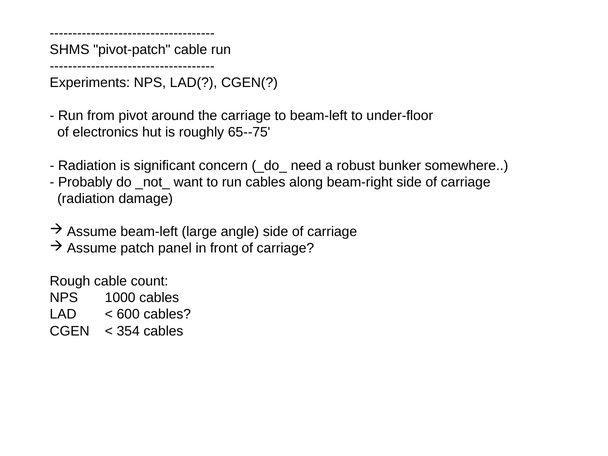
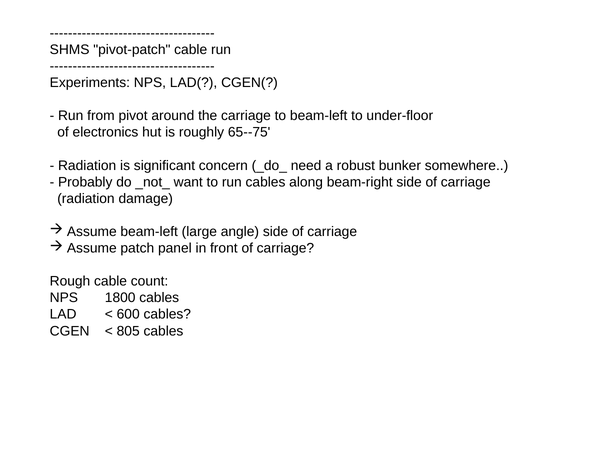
1000: 1000 -> 1800 (120, 298)
354: 354 -> 805 (128, 331)
